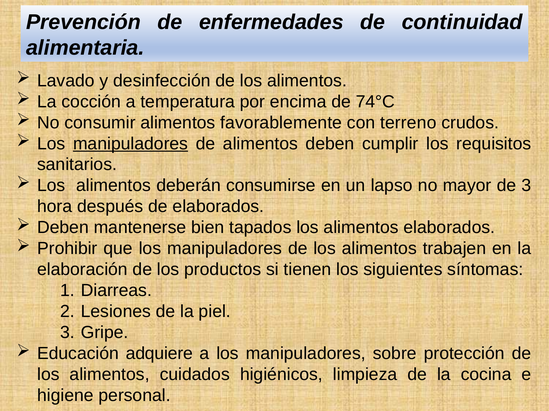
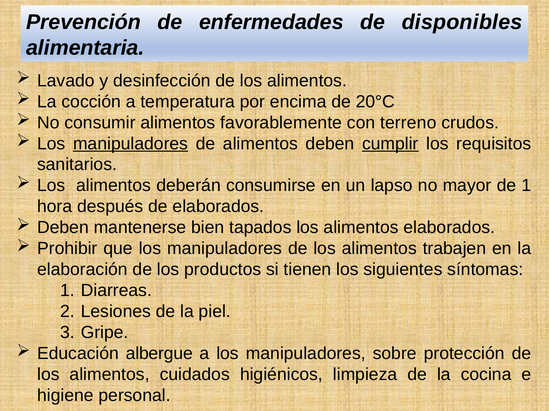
continuidad: continuidad -> disponibles (462, 22)
74°C: 74°C -> 20°C (375, 102)
cumplir underline: none -> present (390, 144)
de 3: 3 -> 1 (526, 186)
adquiere: adquiere -> albergue (159, 354)
